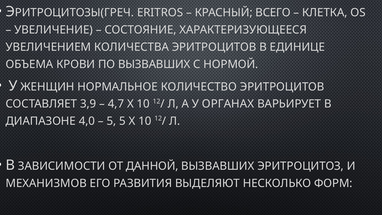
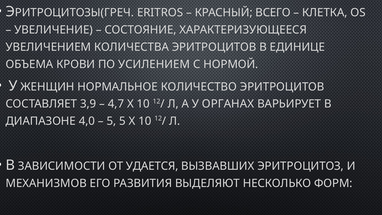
ПО ВЫЗВАВШИХ: ВЫЗВАВШИХ -> УСИЛЕНИЕМ (154, 64)
ДАННОЙ: ДАННОЙ -> УДАЕТСЯ (152, 166)
